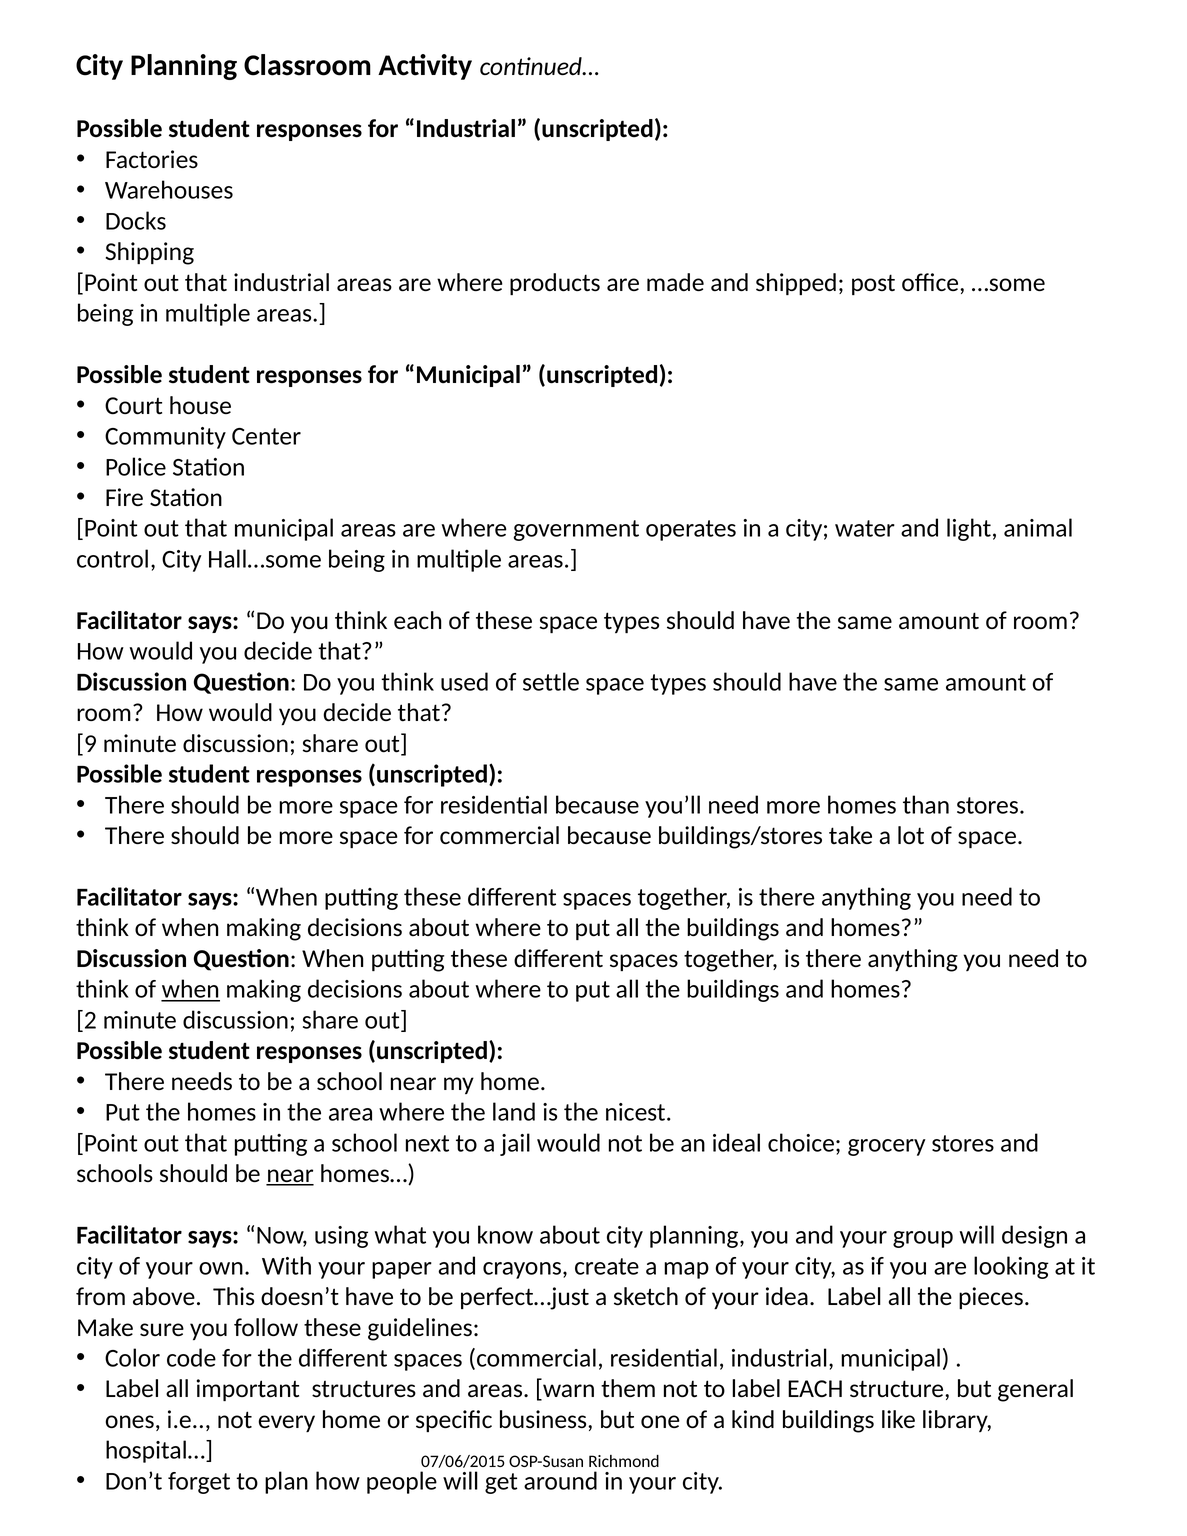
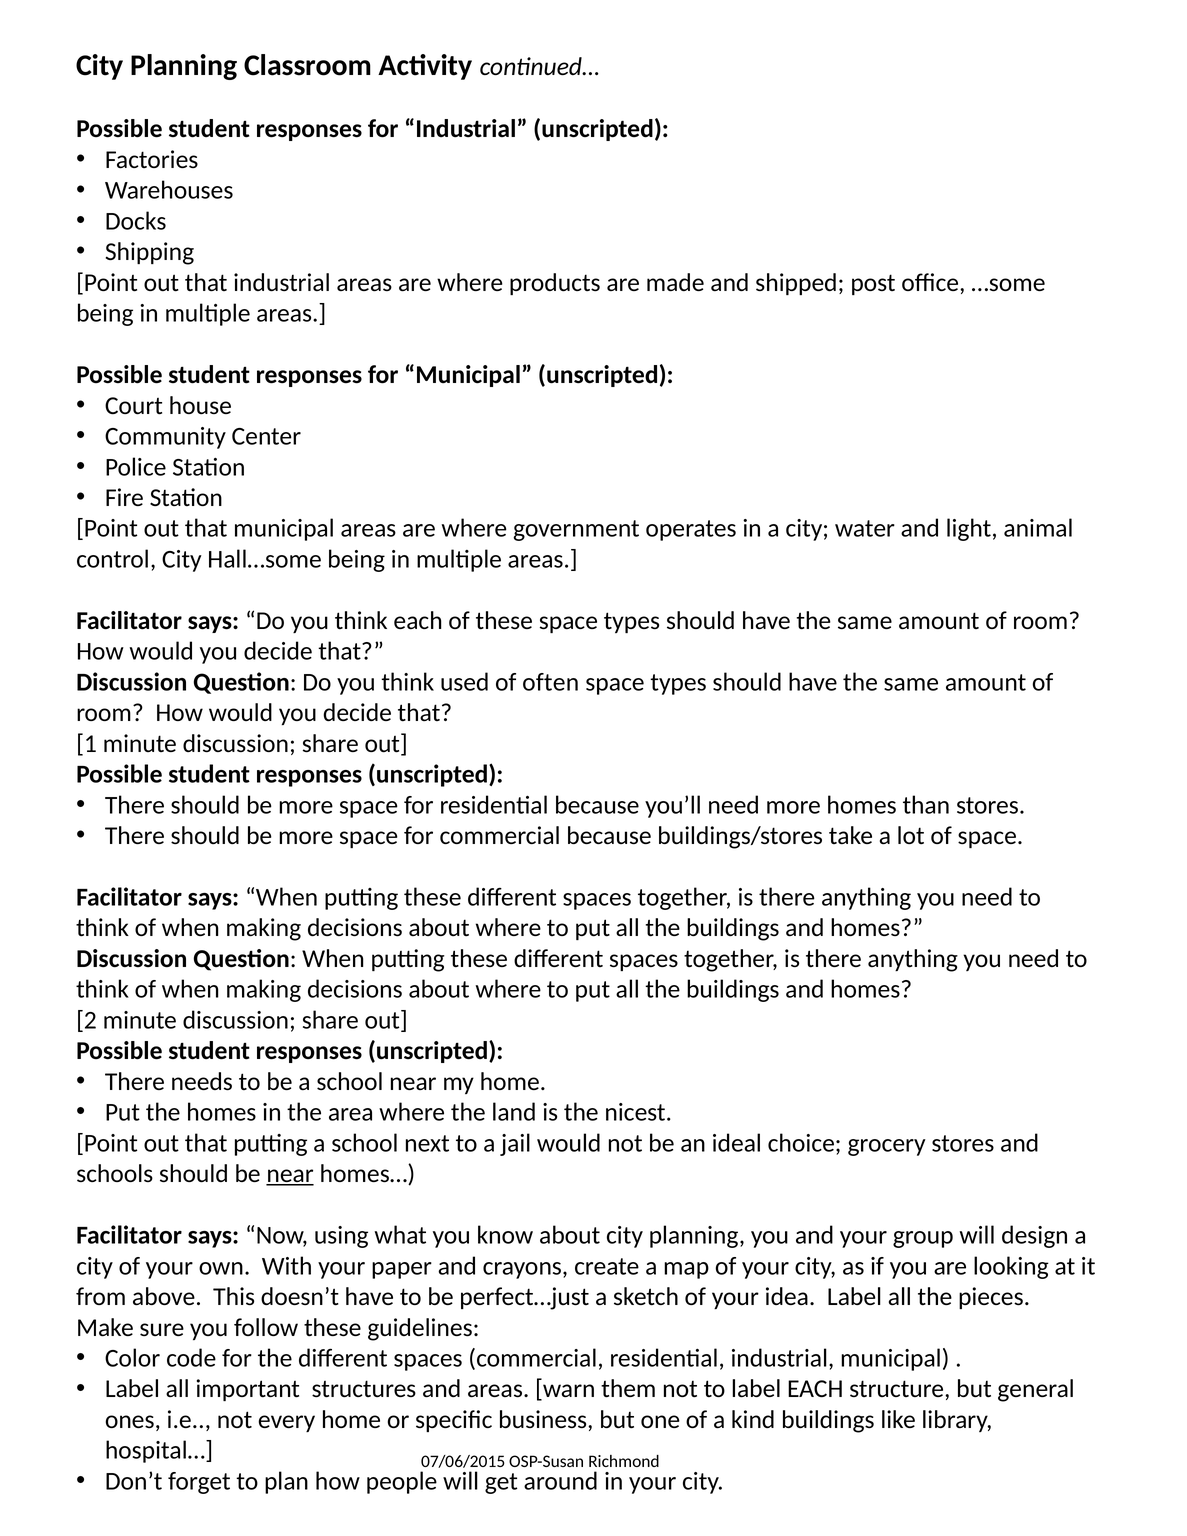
settle: settle -> often (551, 682)
9: 9 -> 1 (87, 744)
when underline: present -> none (191, 990)
